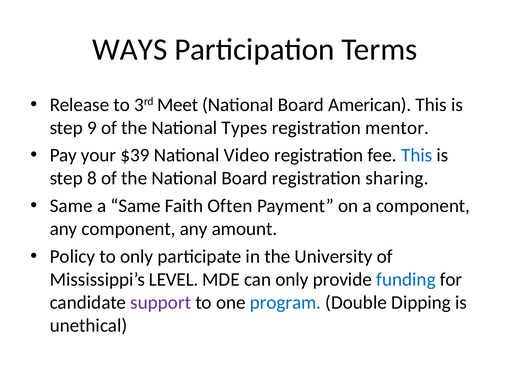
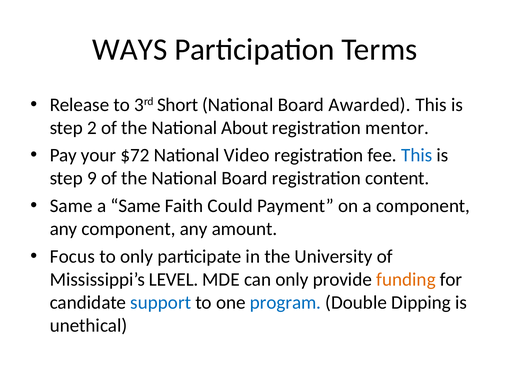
Meet: Meet -> Short (178, 105)
American: American -> Awarded (370, 105)
9: 9 -> 2 (92, 128)
Types: Types -> About (245, 128)
$39: $39 -> $72 (135, 155)
8: 8 -> 9 (92, 178)
sharing: sharing -> content (397, 178)
Often: Often -> Could (230, 206)
Policy: Policy -> Focus (72, 256)
funding colour: blue -> orange (406, 279)
support colour: purple -> blue (161, 302)
